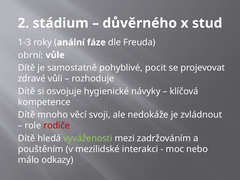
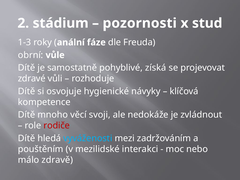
důvěrného: důvěrného -> pozornosti (140, 23)
pocit: pocit -> získá (156, 68)
vyváženosti colour: light green -> light blue (88, 138)
odkazy: odkazy -> zdravě (57, 160)
